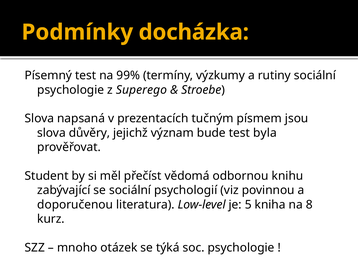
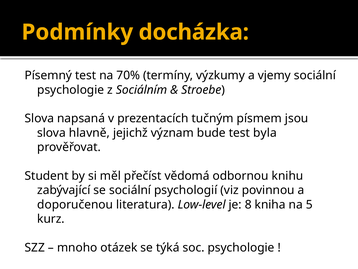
99%: 99% -> 70% (128, 75)
rutiny: rutiny -> vjemy (274, 75)
Superego: Superego -> Sociálním (142, 90)
důvěry: důvěry -> hlavně (89, 133)
5: 5 -> 8 (248, 204)
8: 8 -> 5 (309, 204)
